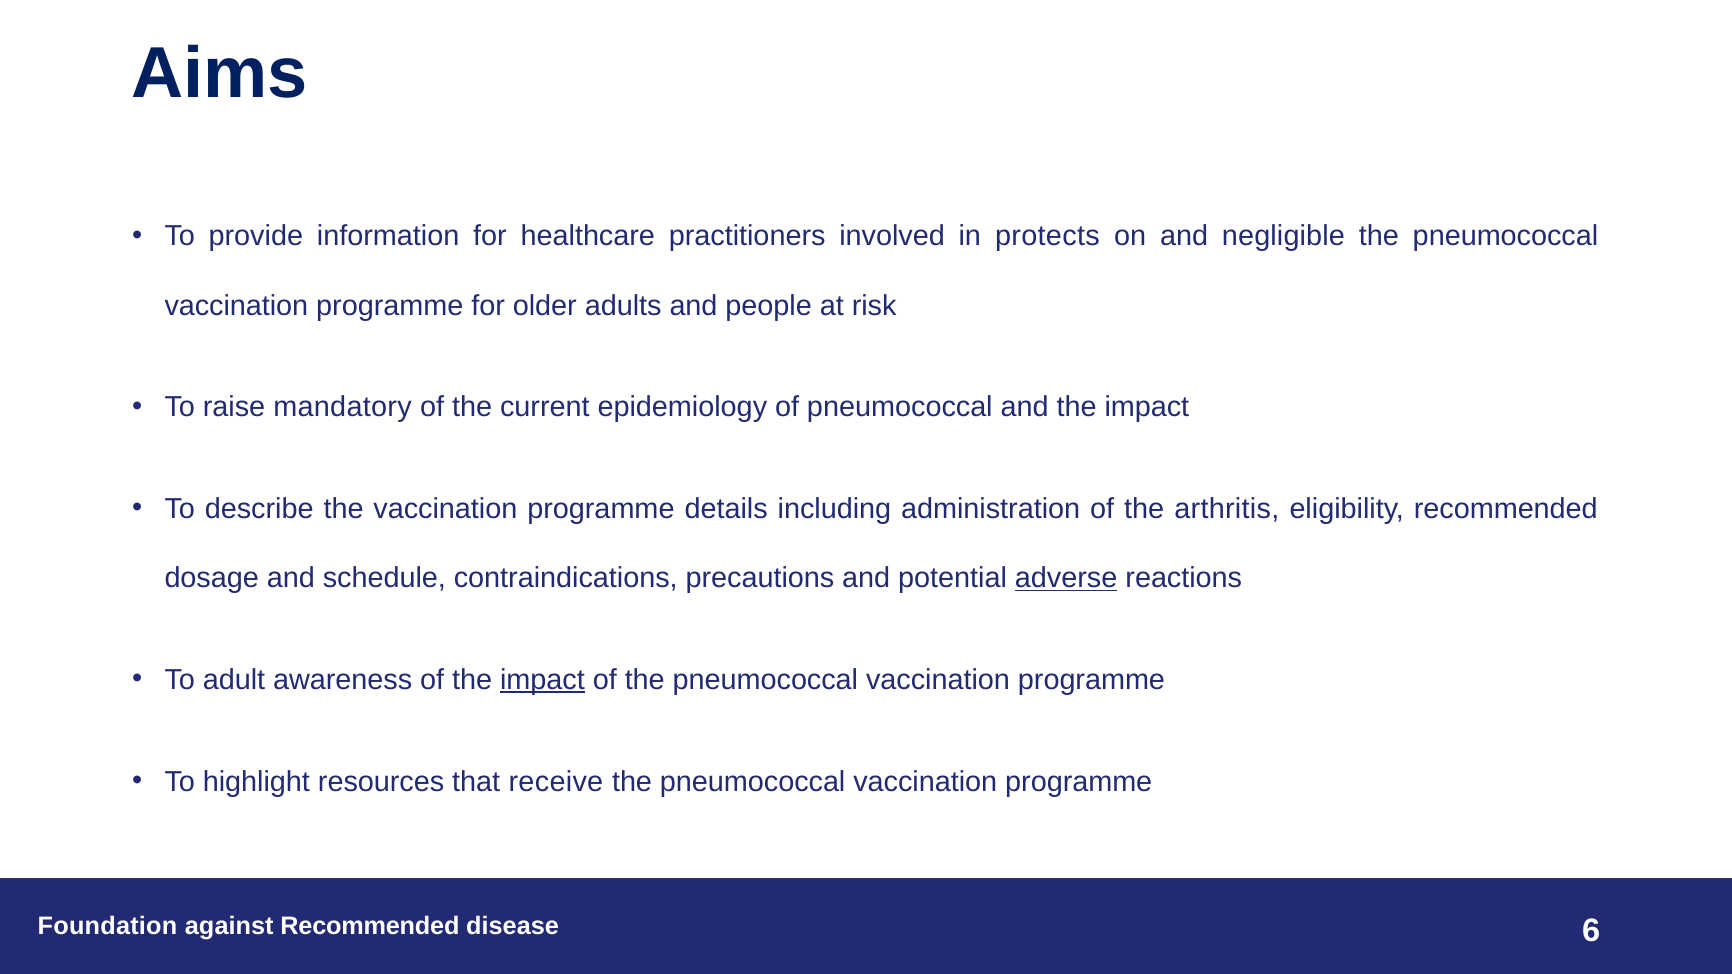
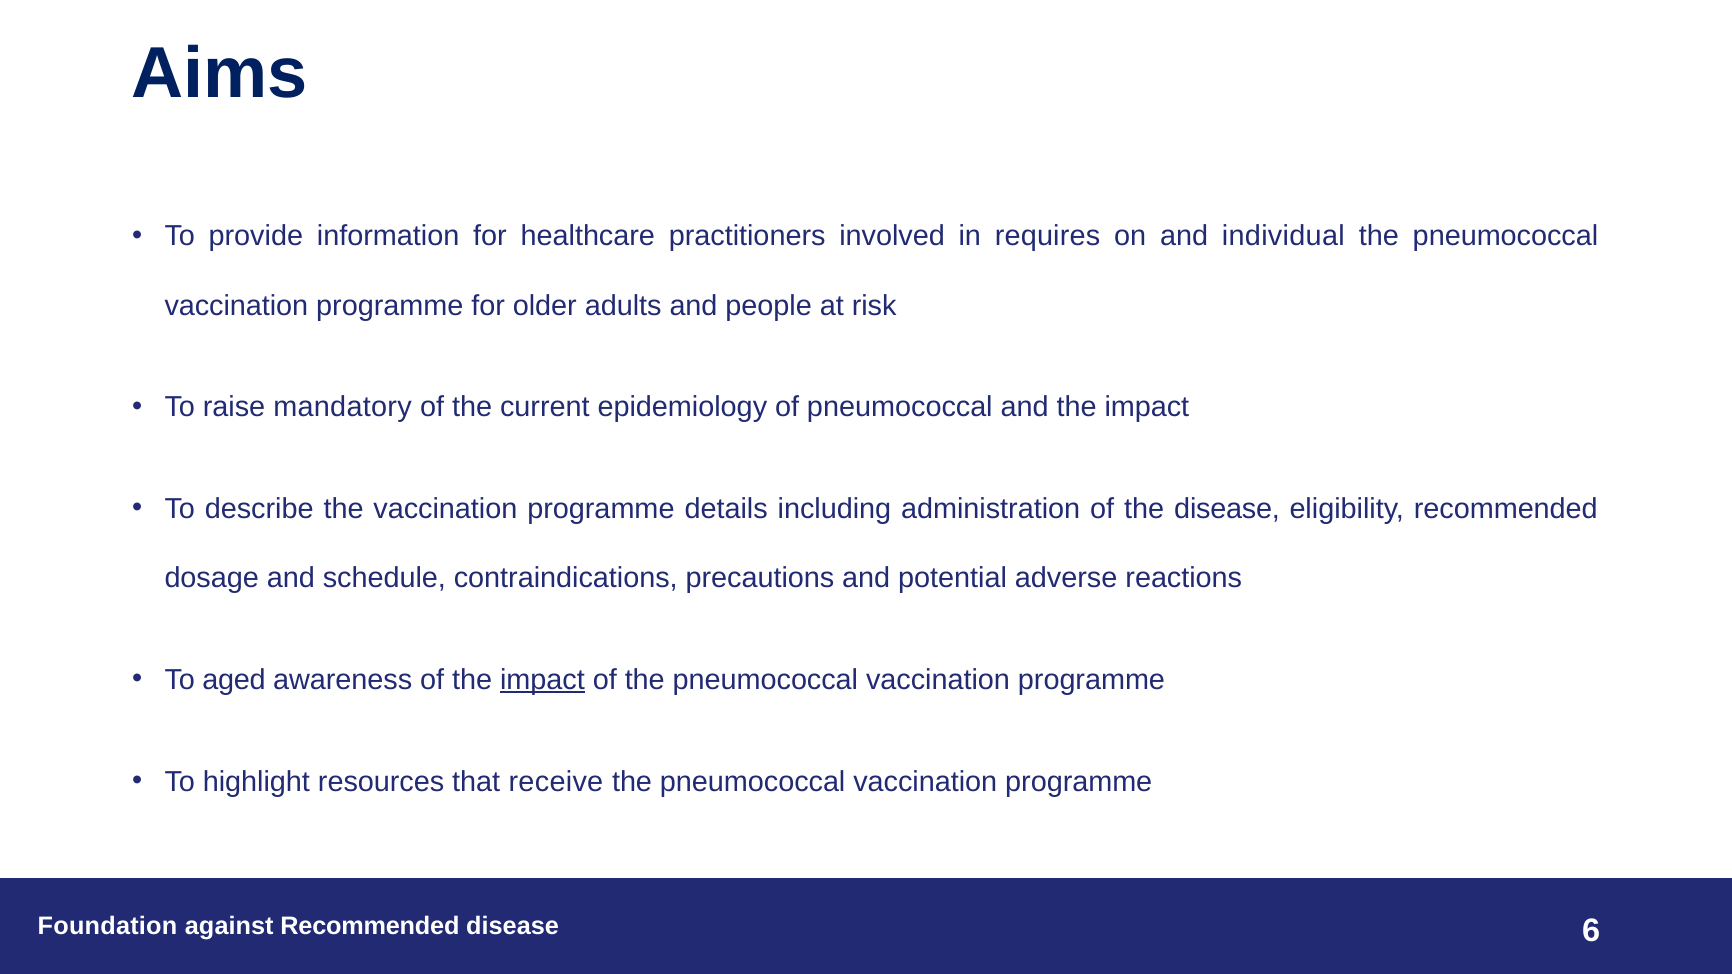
protects: protects -> requires (1048, 236)
negligible: negligible -> individual (1283, 236)
the arthritis: arthritis -> disease (1227, 509)
adverse underline: present -> none (1066, 578)
adult: adult -> aged (234, 680)
